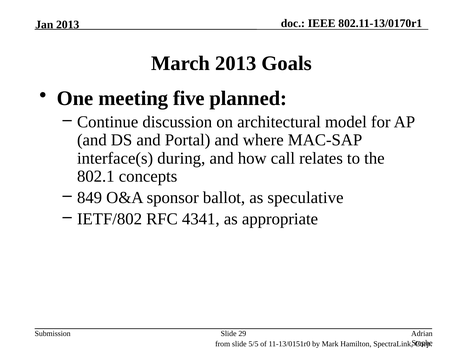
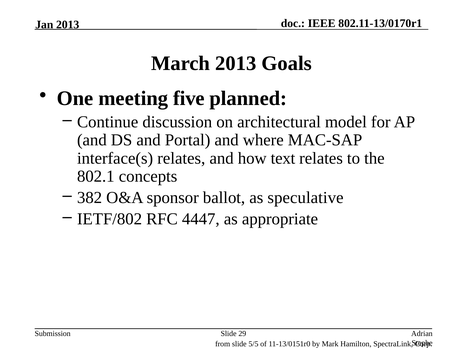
interface(s during: during -> relates (181, 158)
call: call -> text (283, 158)
849: 849 -> 382 (90, 197)
4341: 4341 -> 4447 (201, 219)
